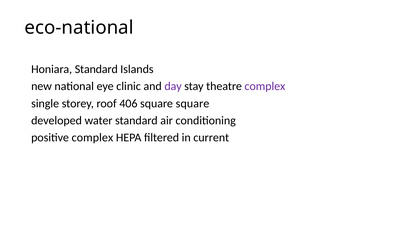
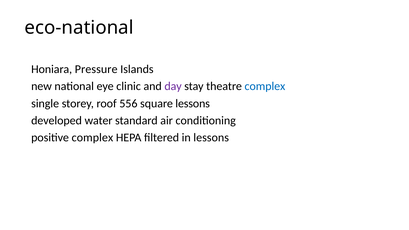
Honiara Standard: Standard -> Pressure (96, 69)
complex colour: purple -> blue (265, 86)
406: 406 -> 556 (128, 103)
square square: square -> lessons (193, 103)
in current: current -> lessons (211, 138)
